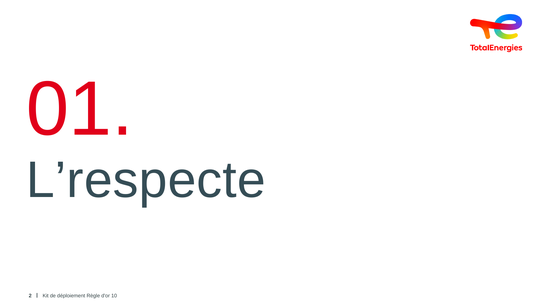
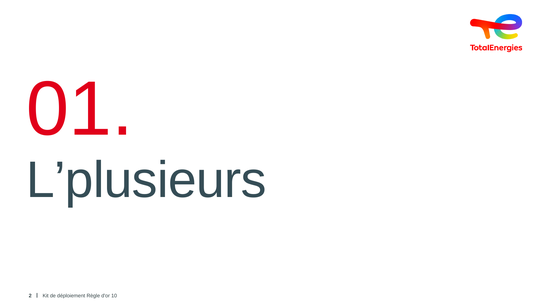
L’respecte: L’respecte -> L’plusieurs (146, 180)
